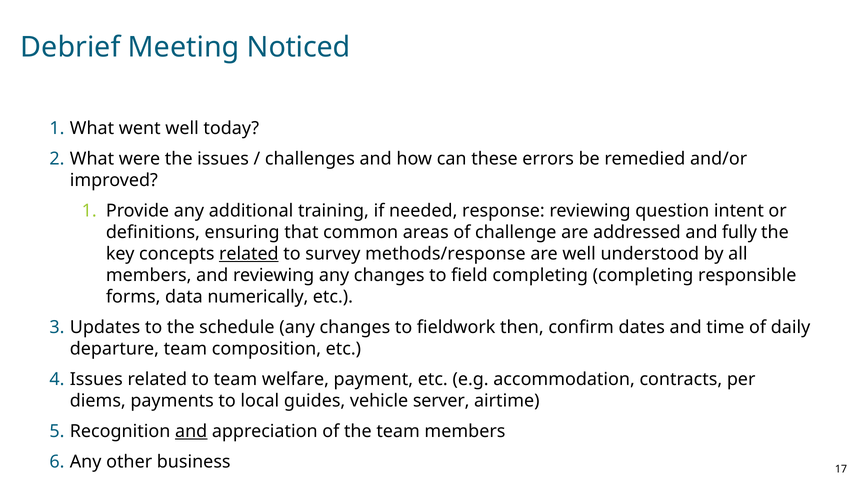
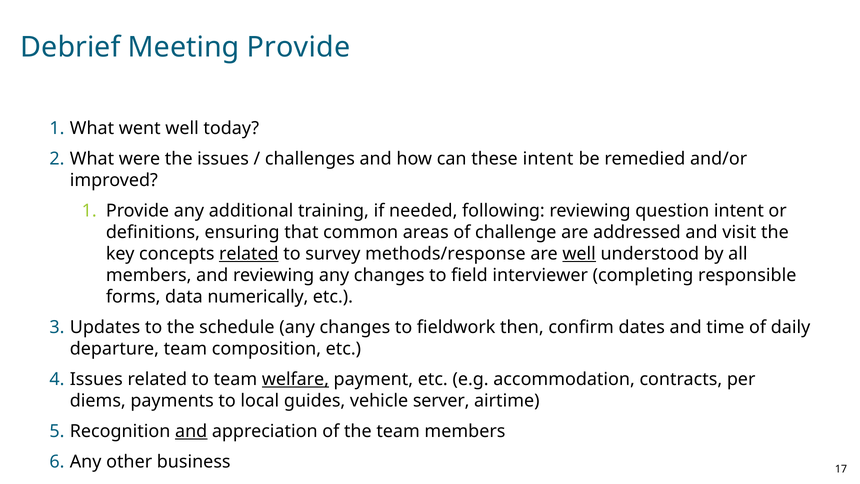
Meeting Noticed: Noticed -> Provide (299, 47)
these errors: errors -> intent (548, 159)
response: response -> following (503, 211)
fully: fully -> visit (739, 232)
well underline: none -> present (579, 254)
field completing: completing -> interviewer (540, 275)
welfare underline: none -> present (295, 379)
